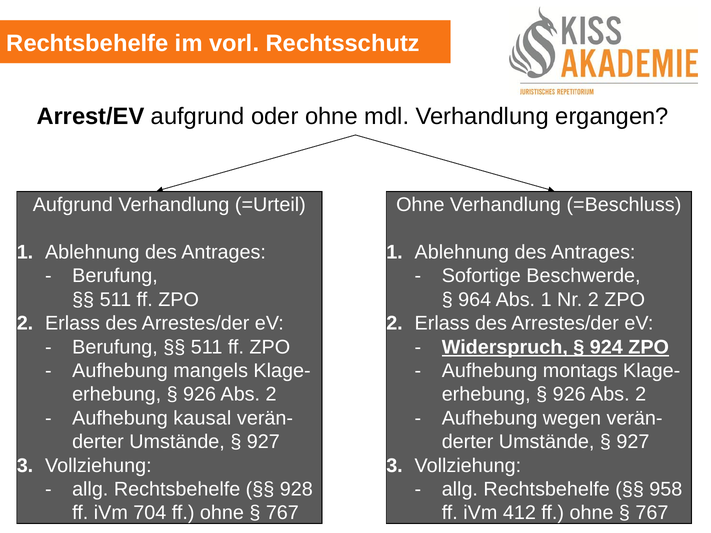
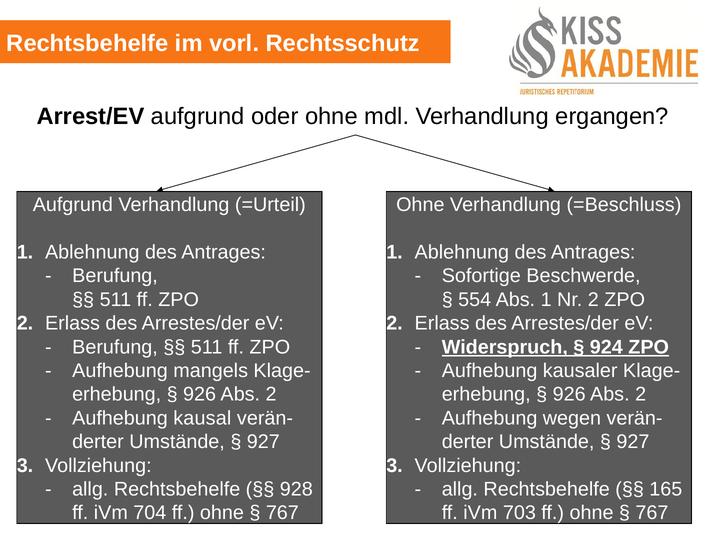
964: 964 -> 554 (475, 300)
montags: montags -> kausaler (580, 371)
958: 958 -> 165 (666, 489)
412: 412 -> 703 (519, 513)
